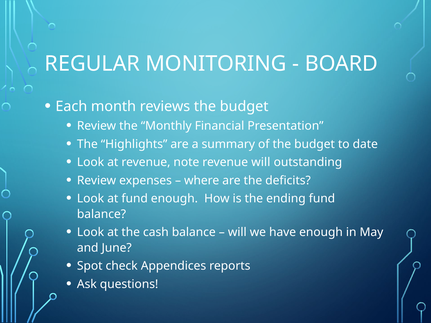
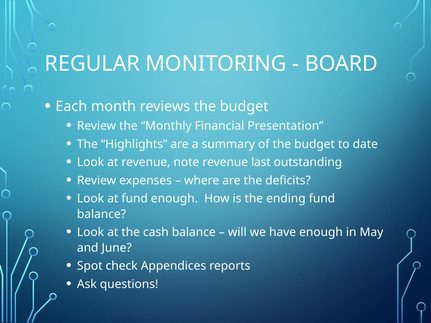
revenue will: will -> last (261, 162)
